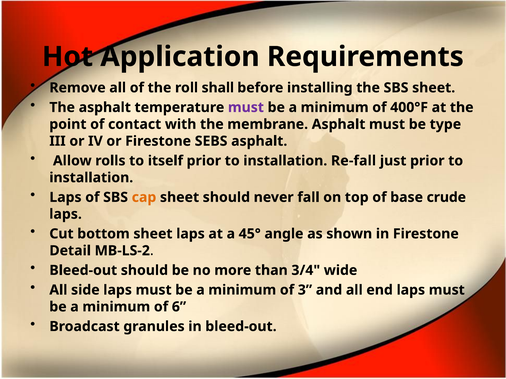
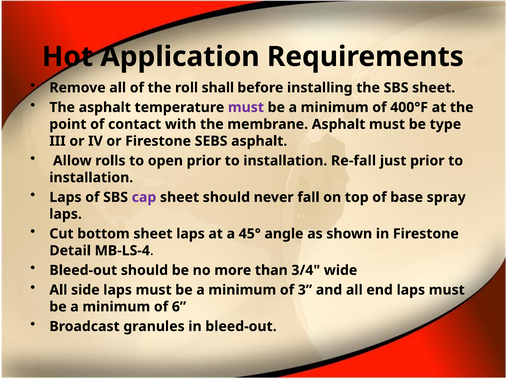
itself: itself -> open (165, 161)
cap colour: orange -> purple (144, 198)
crude: crude -> spray (446, 198)
MB-LS-2: MB-LS-2 -> MB-LS-4 (122, 251)
